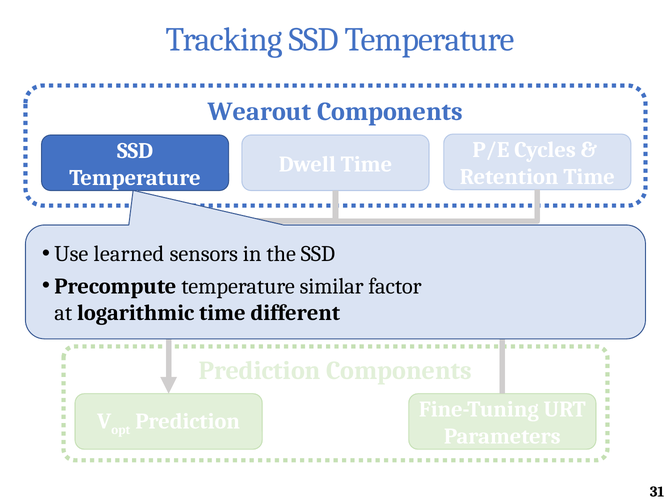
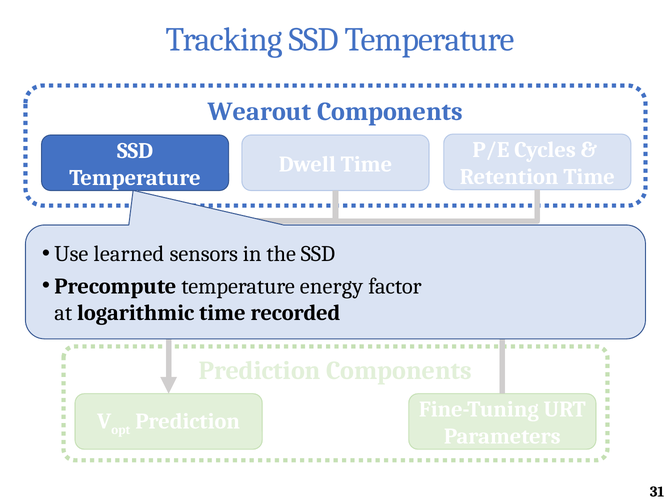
similar: similar -> energy (331, 286)
different: different -> recorded (295, 313)
